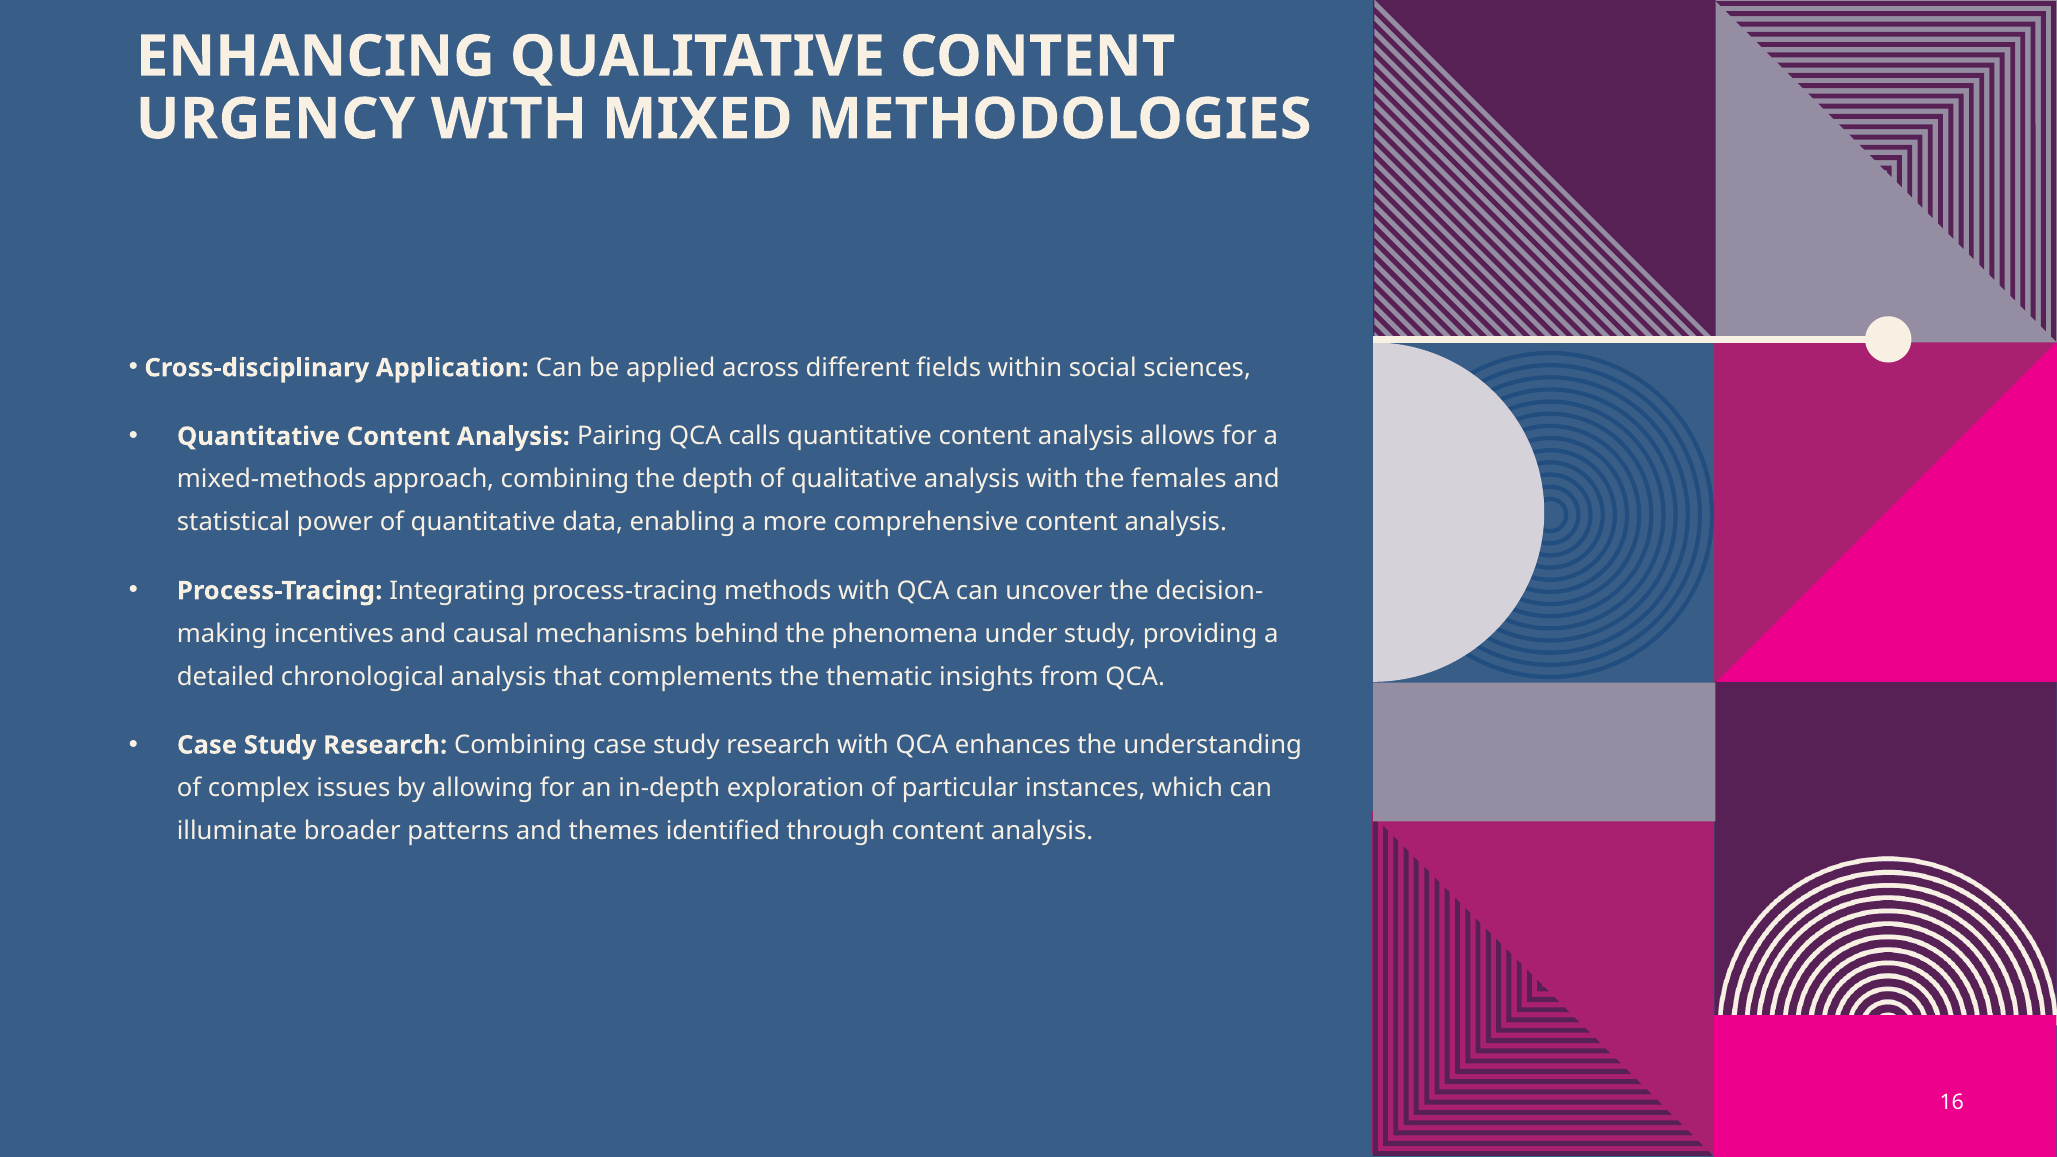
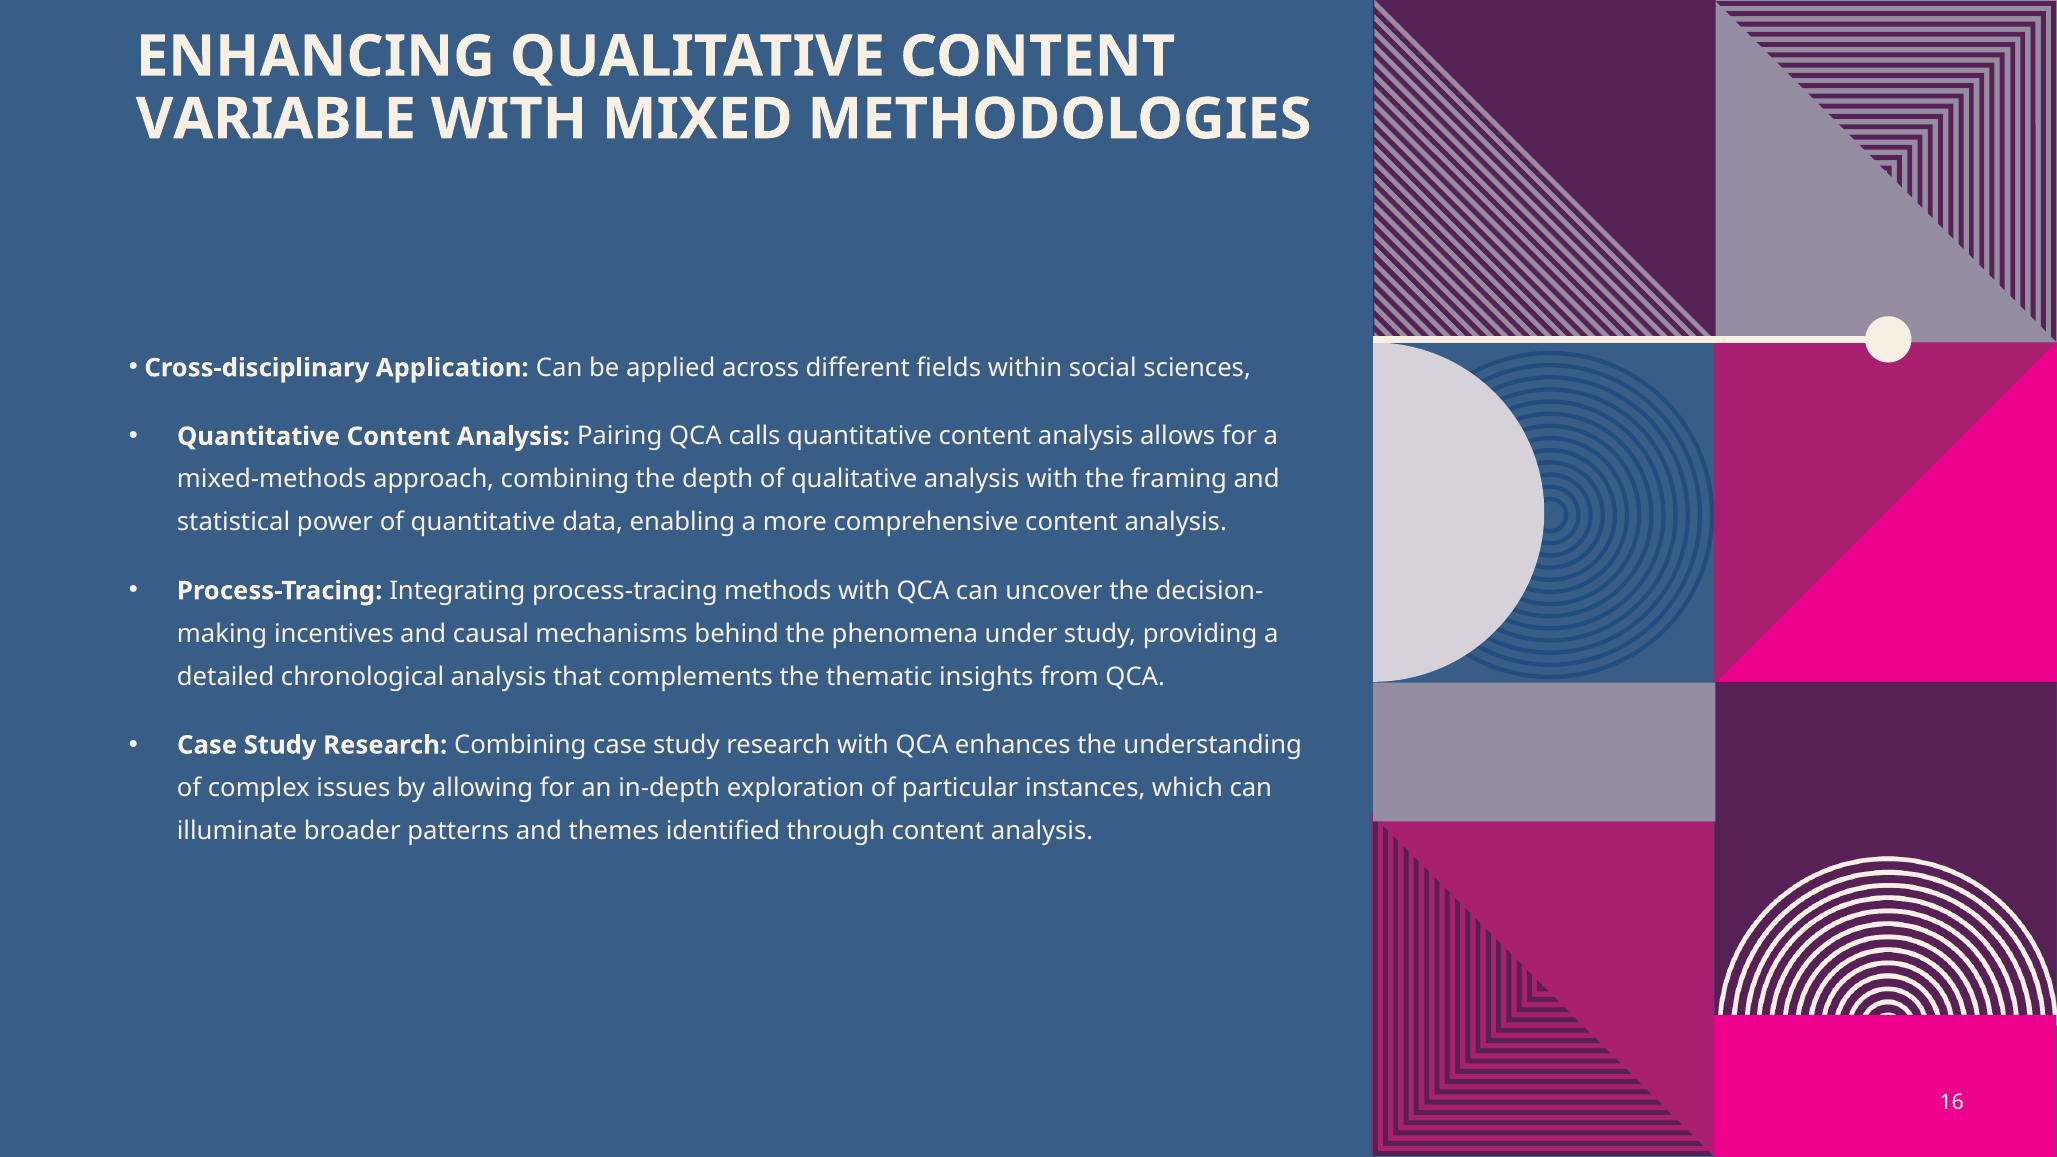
URGENCY: URGENCY -> VARIABLE (276, 119)
females: females -> framing (1179, 479)
